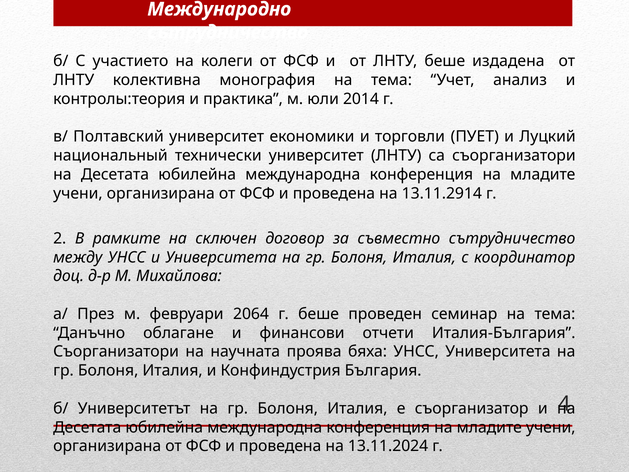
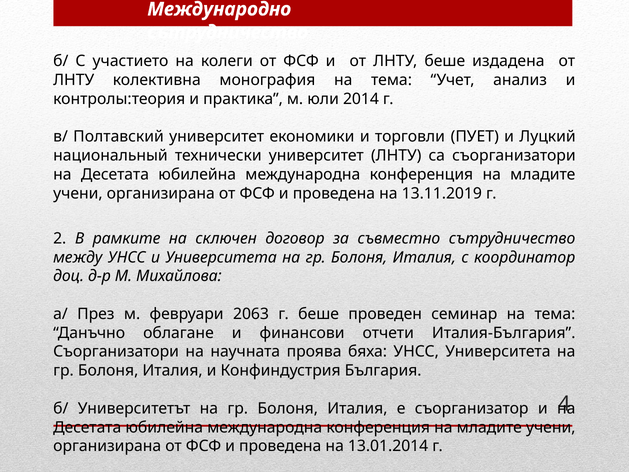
13.11.2914: 13.11.2914 -> 13.11.2019 (442, 193)
2064: 2064 -> 2063 (251, 314)
13.11.2024: 13.11.2024 -> 13.01.2014 (388, 446)
